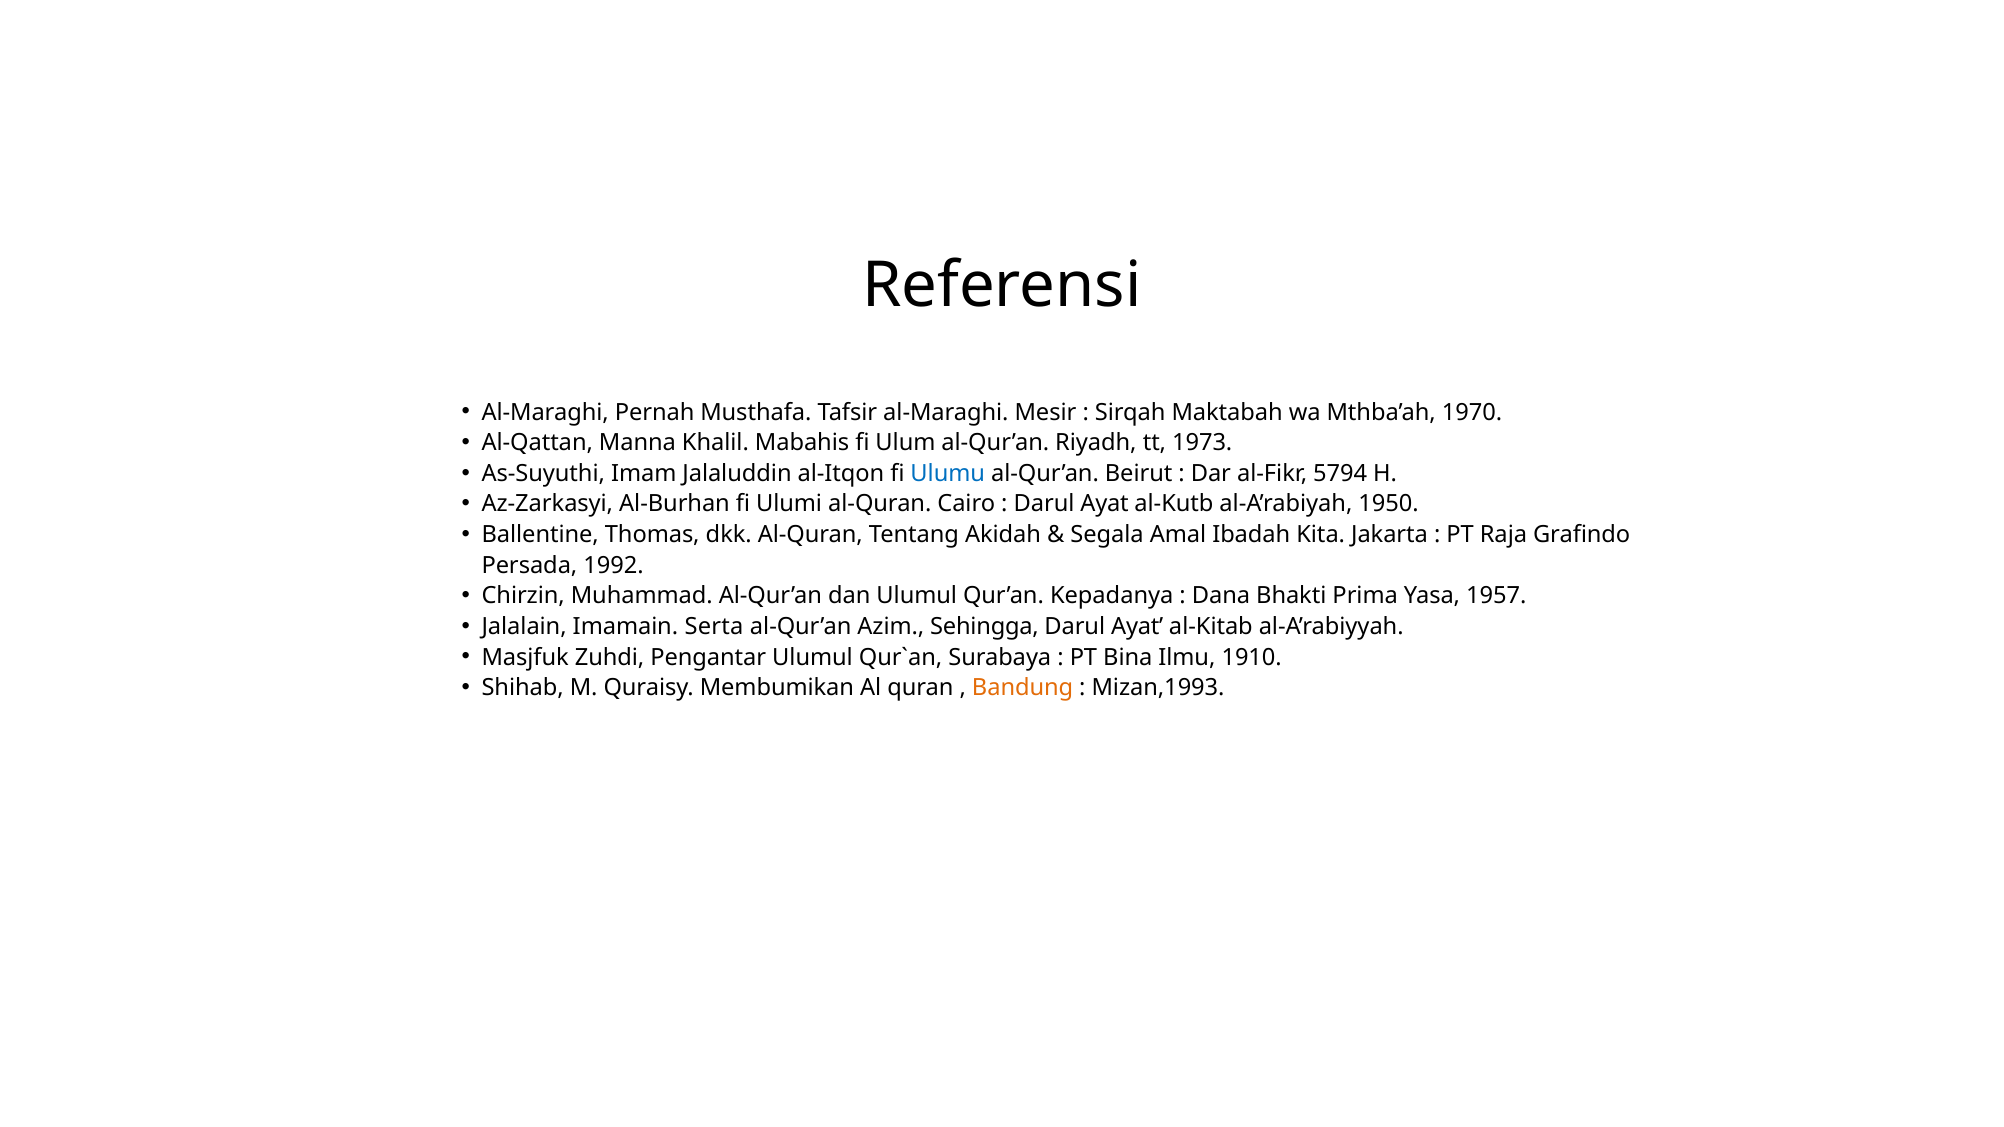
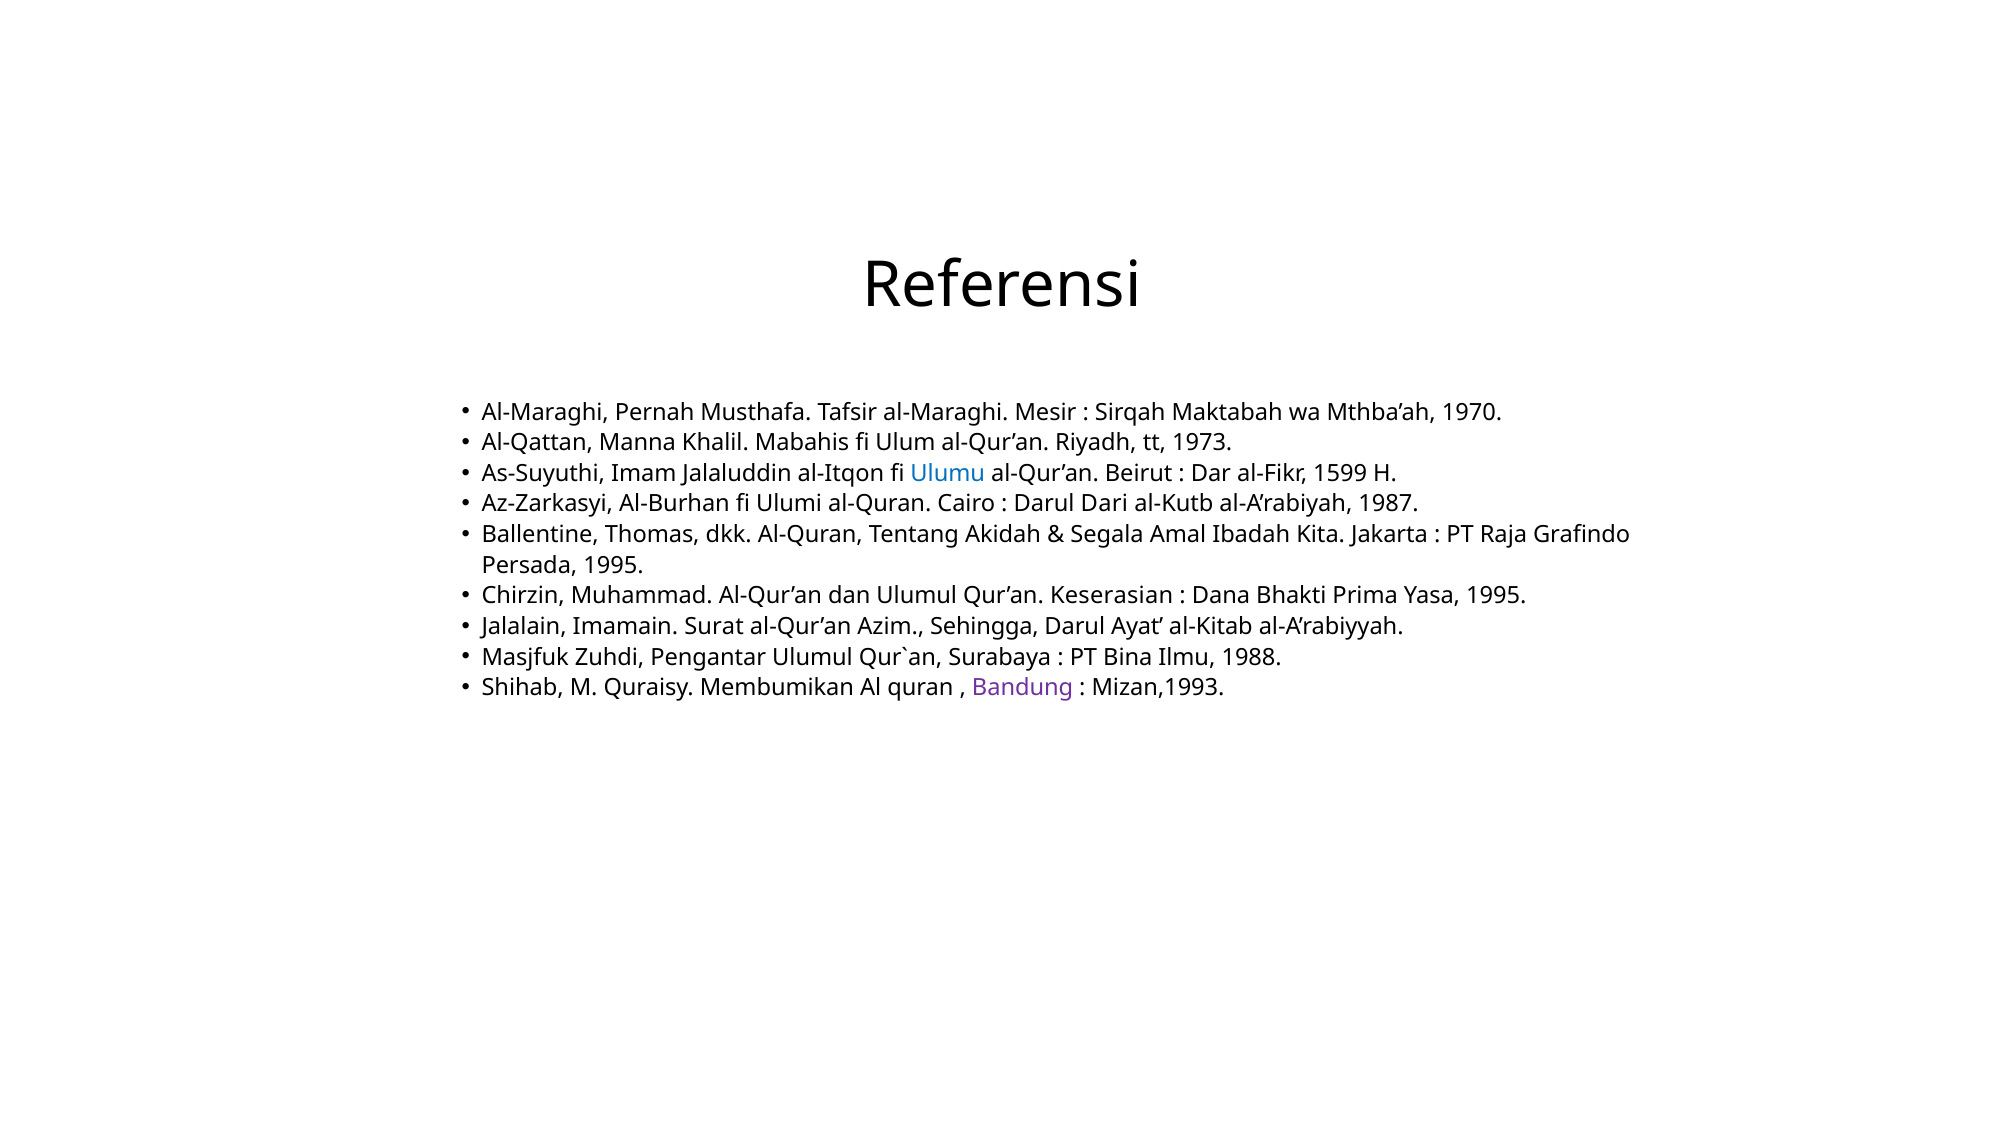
5794: 5794 -> 1599 (1340, 474)
Ayat: Ayat -> Dari (1104, 504)
1950: 1950 -> 1987 (1389, 504)
Persada 1992: 1992 -> 1995 (613, 566)
Kepadanya: Kepadanya -> Keserasian (1112, 596)
Yasa 1957: 1957 -> 1995 (1496, 596)
Serta: Serta -> Surat (714, 627)
1910: 1910 -> 1988 (1252, 658)
Bandung colour: orange -> purple (1023, 688)
